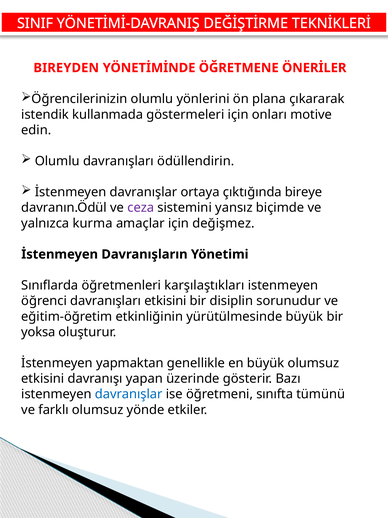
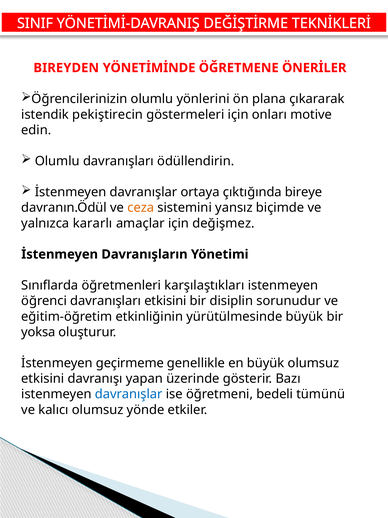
kullanmada: kullanmada -> pekiştirecin (108, 114)
ceza colour: purple -> orange (141, 207)
kurma: kurma -> kararlı (93, 223)
yapmaktan: yapmaktan -> geçirmeme (130, 363)
sınıfta: sınıfta -> bedeli (275, 394)
farklı: farklı -> kalıcı (53, 409)
